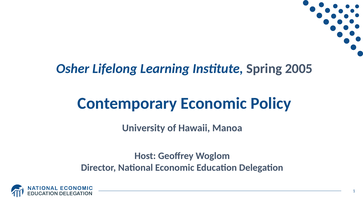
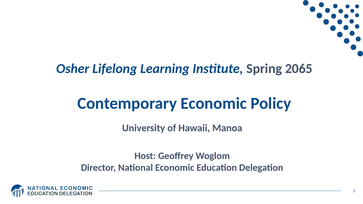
2005: 2005 -> 2065 (299, 69)
